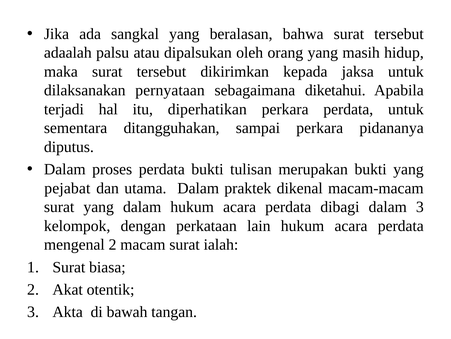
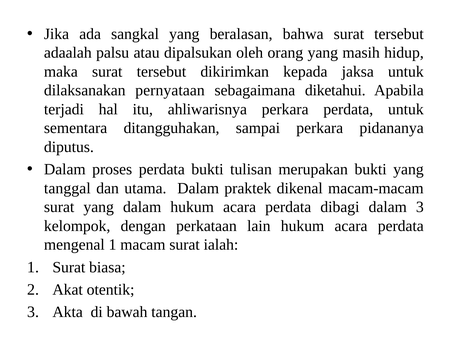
diperhatikan: diperhatikan -> ahliwarisnya (207, 109)
pejabat: pejabat -> tanggal (67, 188)
mengenal 2: 2 -> 1 (113, 244)
